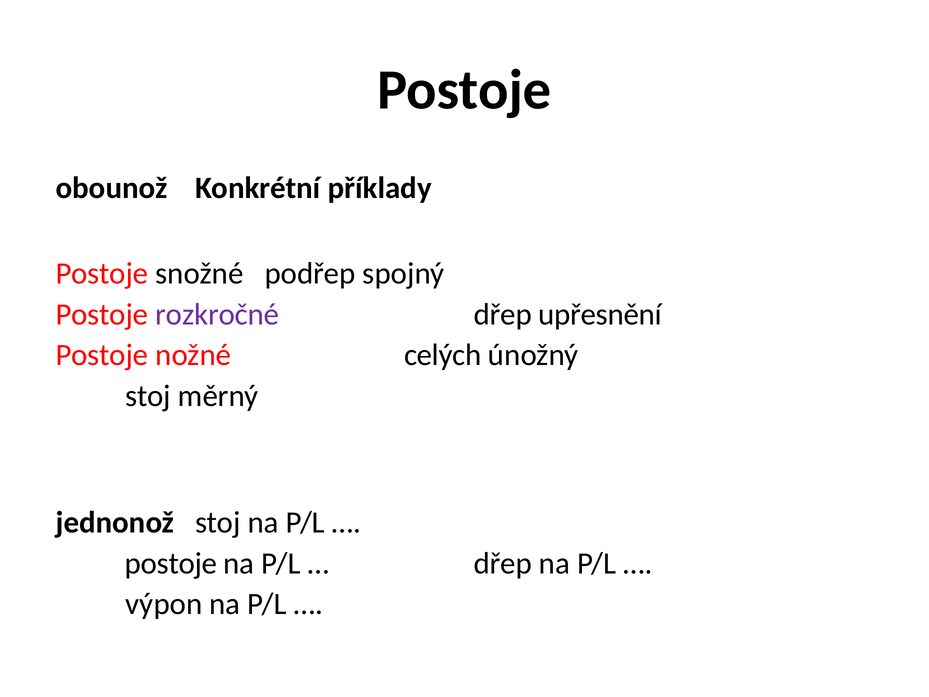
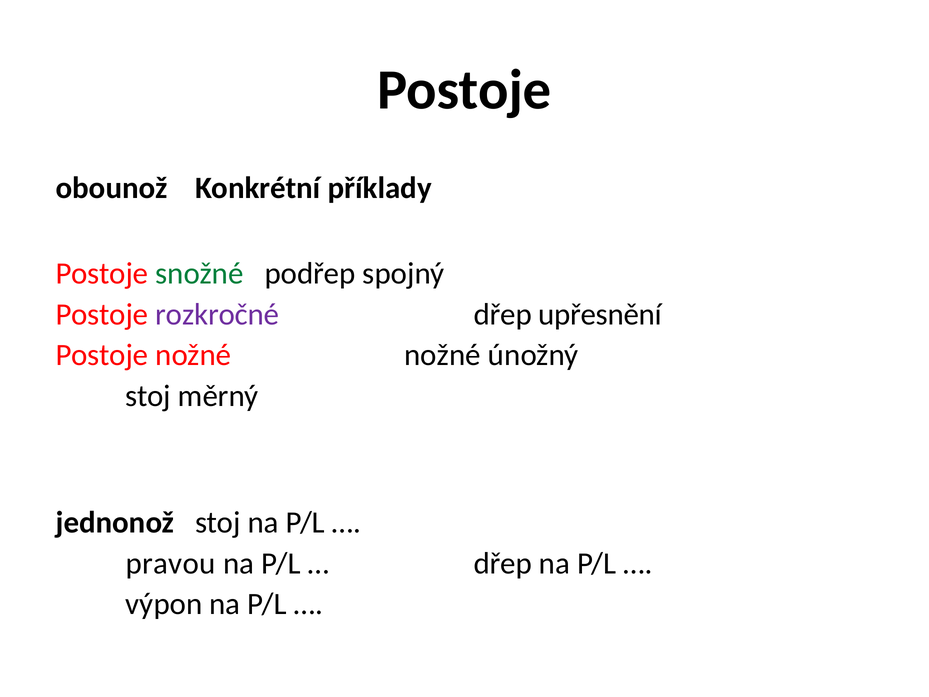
snožné colour: black -> green (199, 273)
nožné celých: celých -> nožné (442, 355)
postoje: postoje -> pravou (171, 563)
